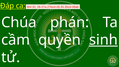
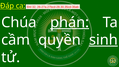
phán underline: none -> present (70, 22)
